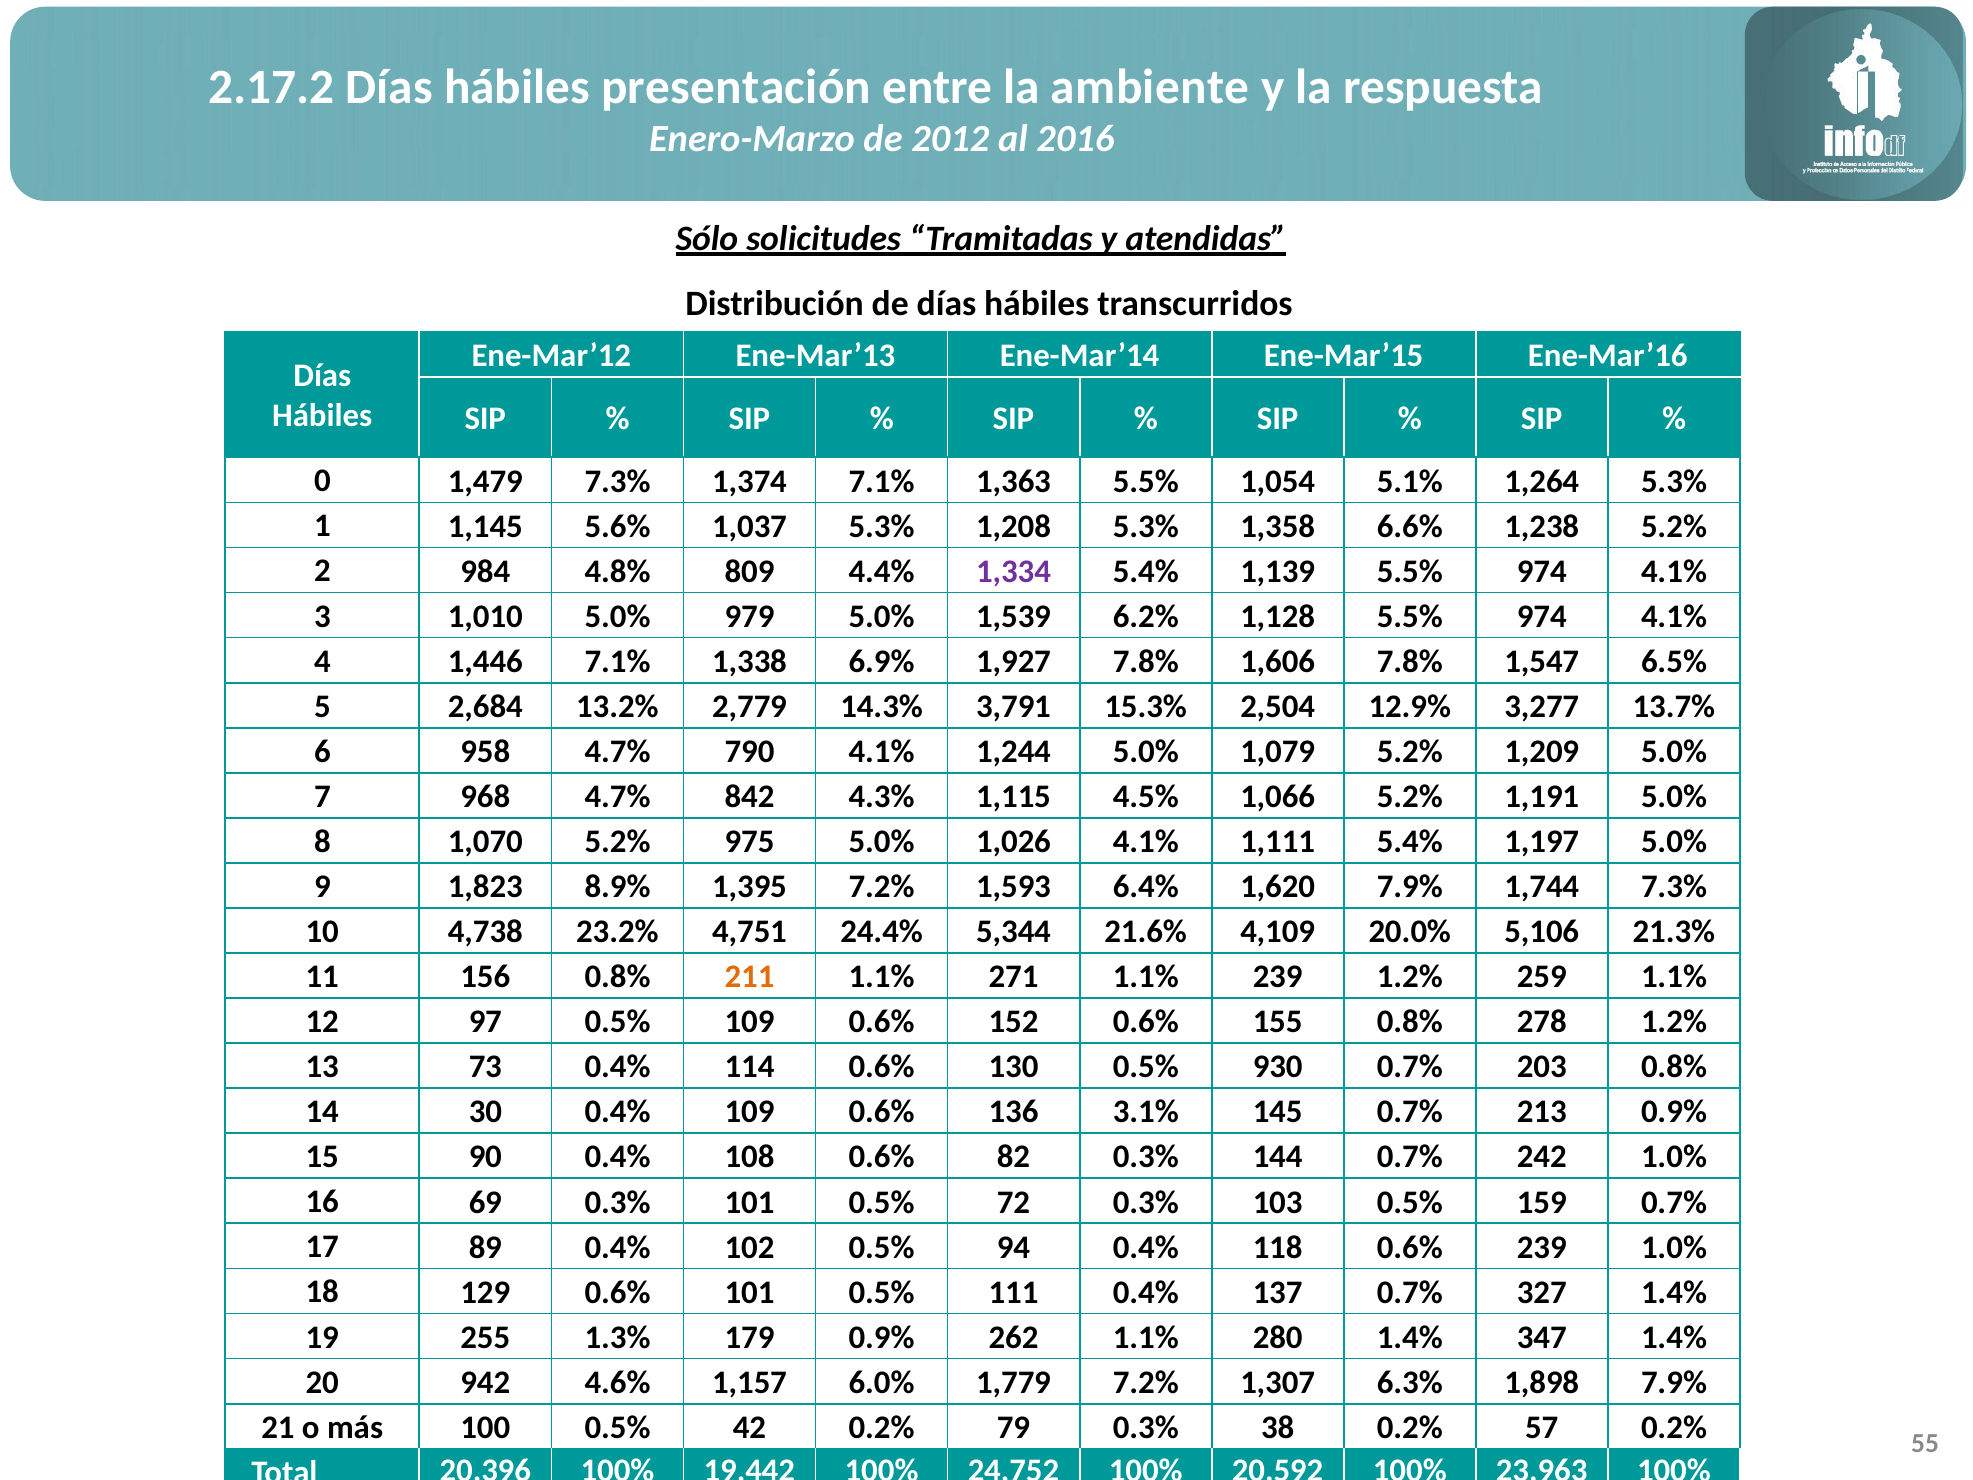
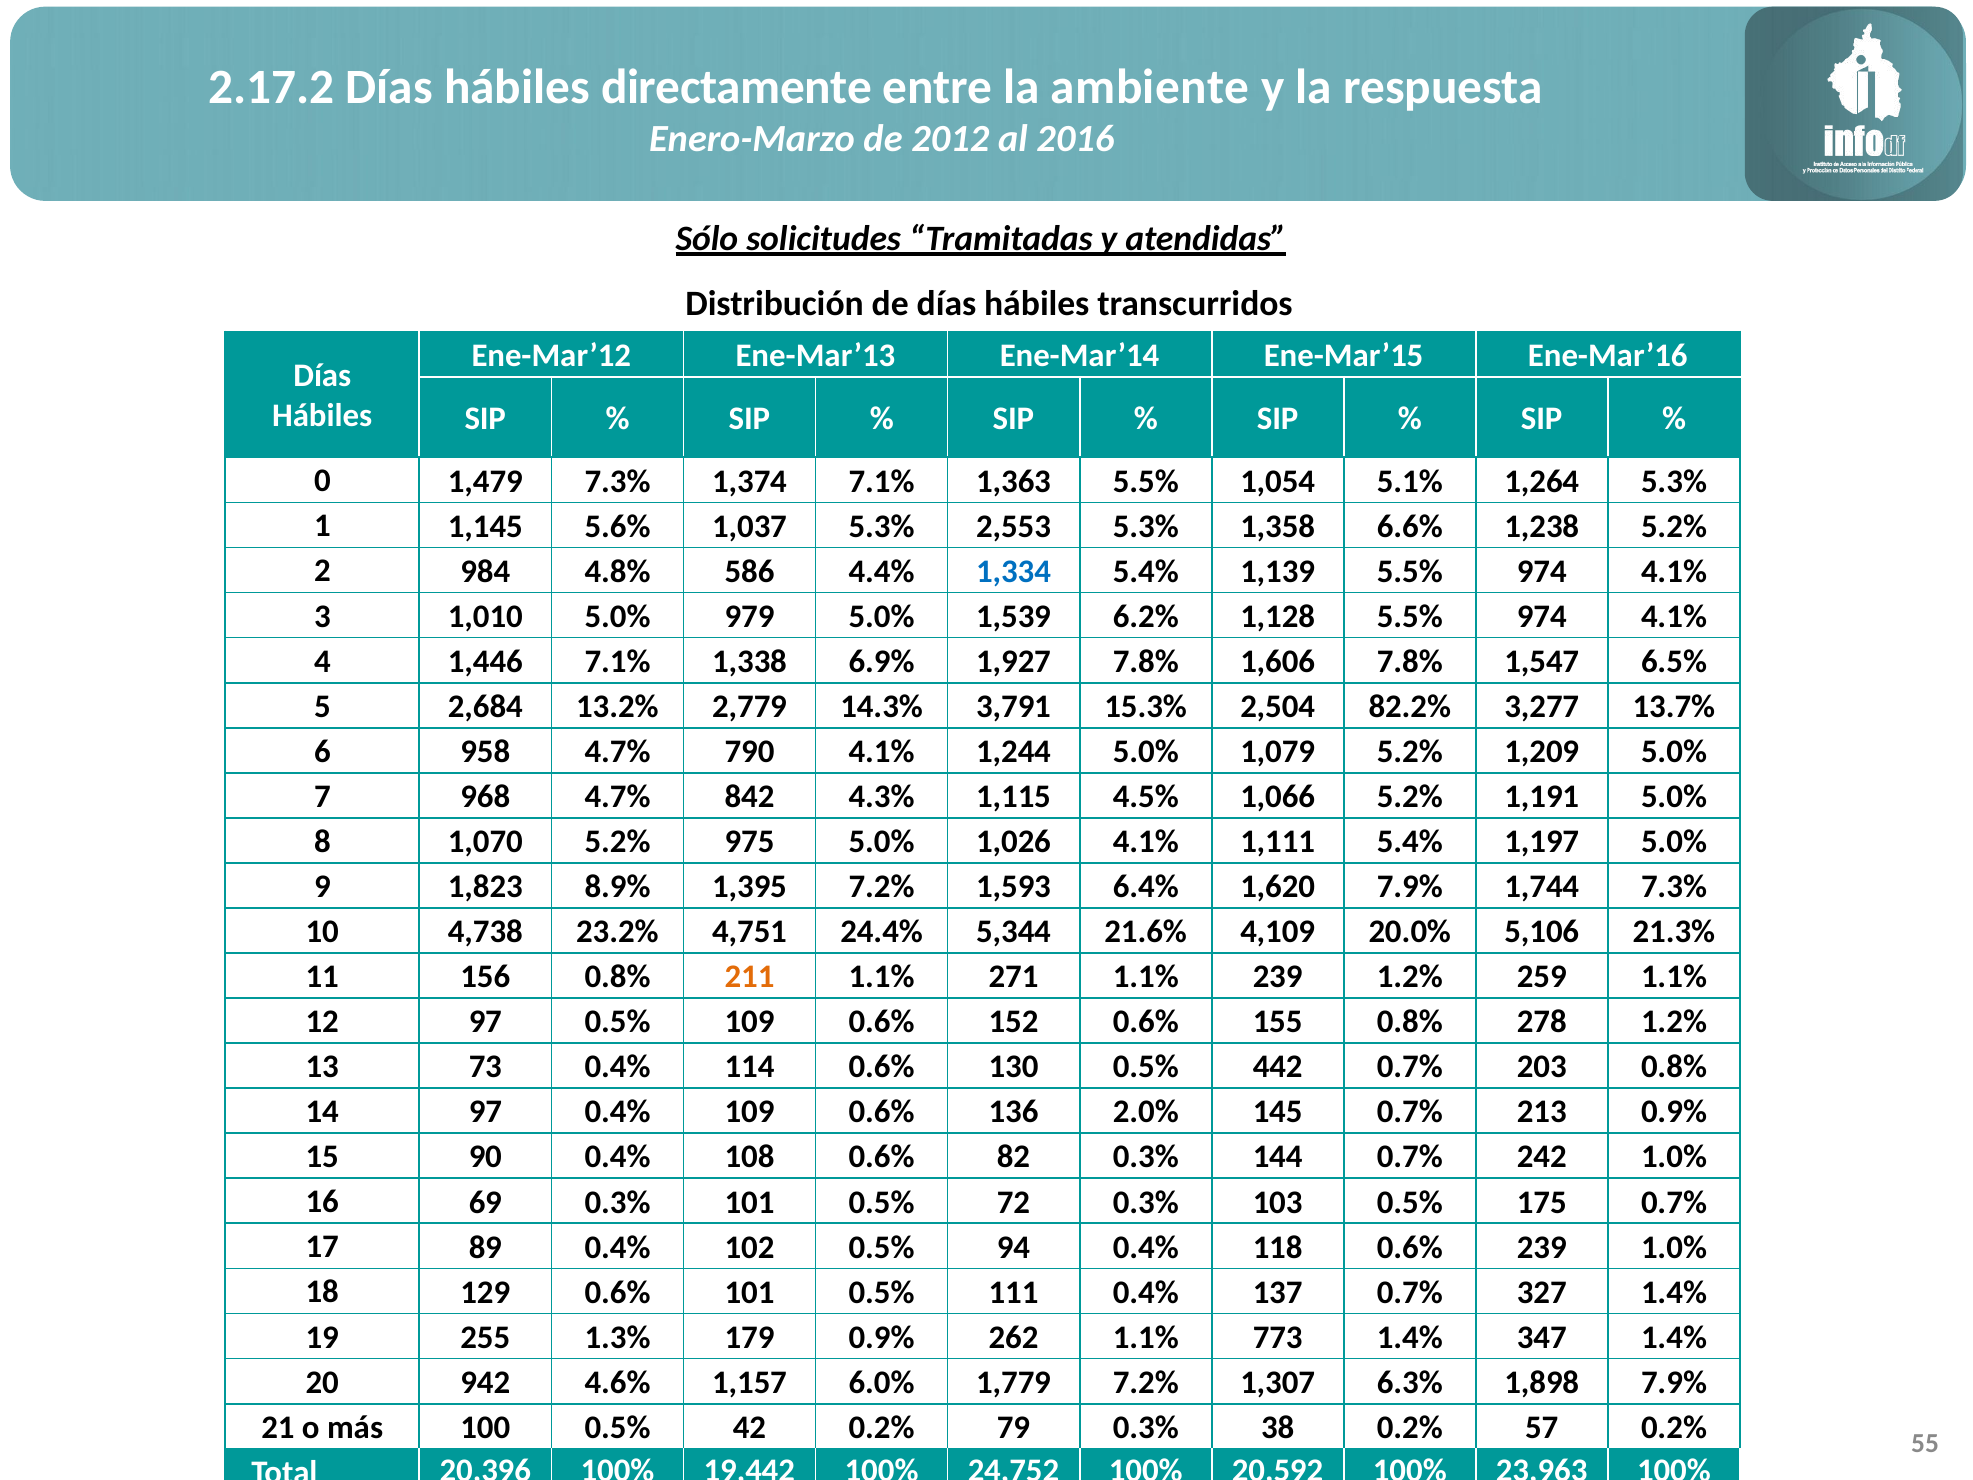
presentación: presentación -> directamente (737, 87)
1,208: 1,208 -> 2,553 (1014, 526)
809: 809 -> 586 (749, 571)
1,334 colour: purple -> blue (1014, 571)
12.9%: 12.9% -> 82.2% (1410, 706)
930: 930 -> 442 (1278, 1067)
14 30: 30 -> 97 (485, 1112)
3.1%: 3.1% -> 2.0% (1146, 1112)
159: 159 -> 175 (1542, 1202)
280: 280 -> 773 (1278, 1337)
